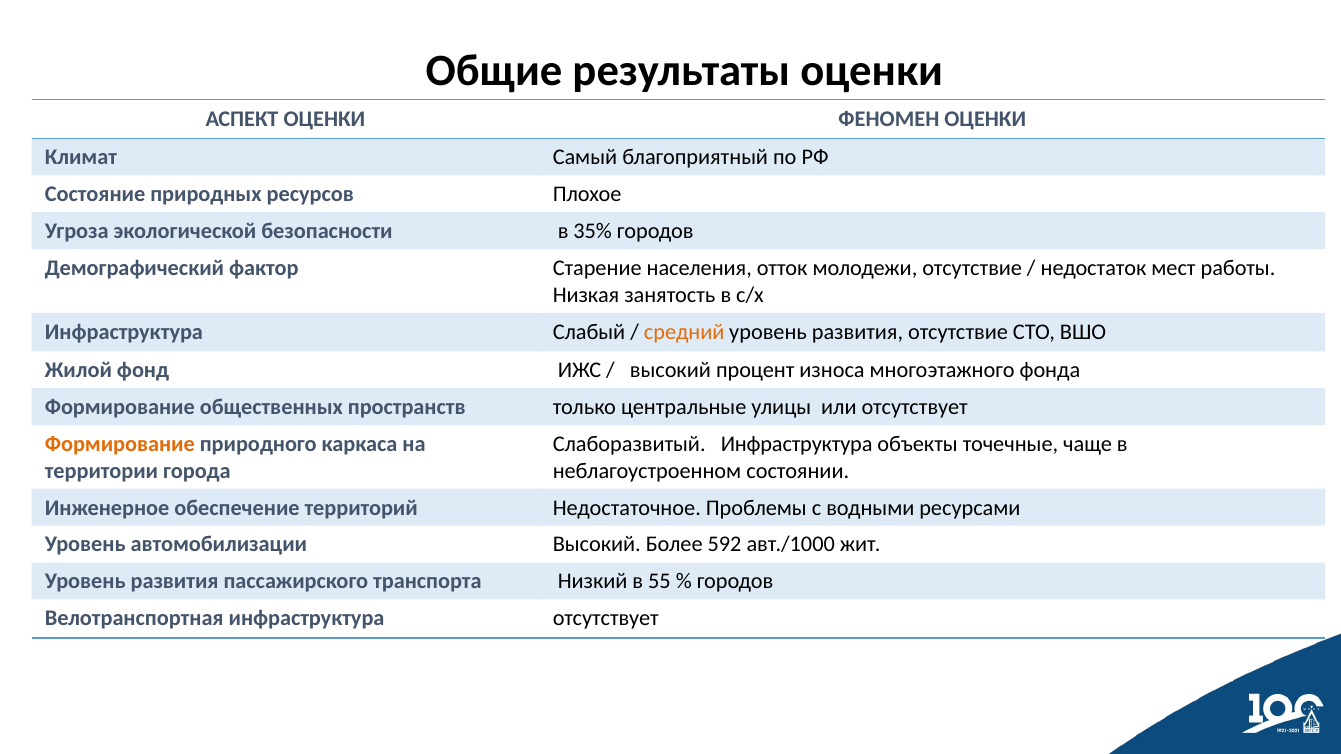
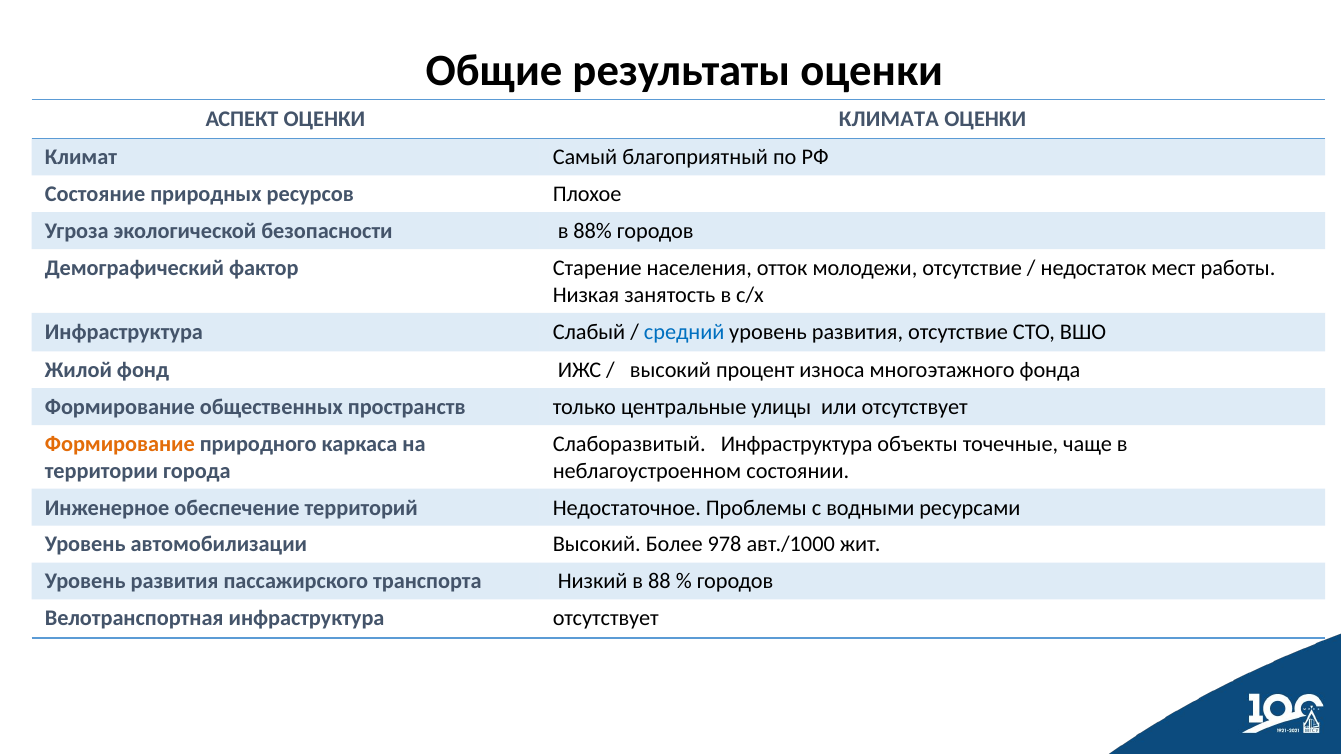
ФЕНОМЕН: ФЕНОМЕН -> КЛИМАТА (889, 119)
35%: 35% -> 88% (593, 231)
средний colour: orange -> blue (684, 332)
592: 592 -> 978 (725, 545)
55: 55 -> 88 (659, 582)
